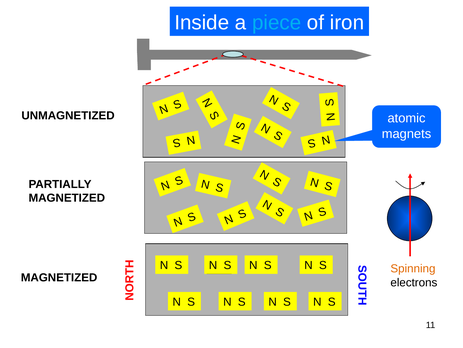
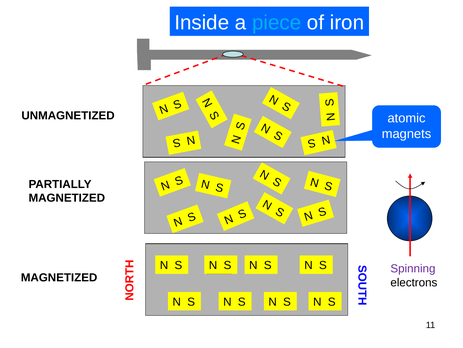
Spinning colour: orange -> purple (413, 268)
